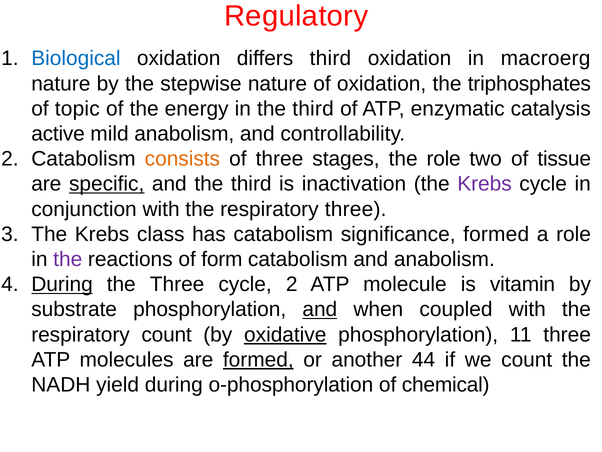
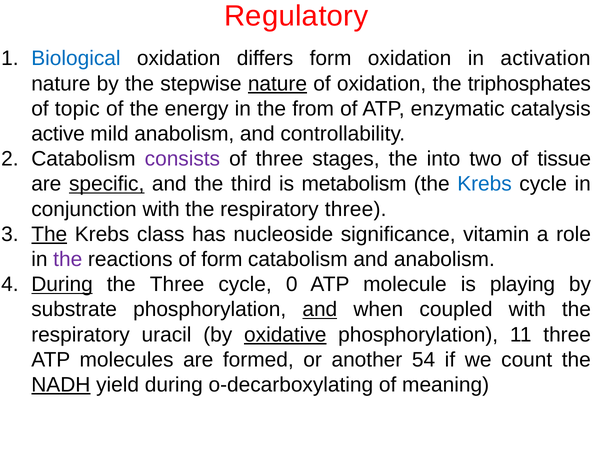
differs third: third -> form (331, 58)
macroerg: macroerg -> activation (546, 58)
nature underline: none -> present (277, 84)
in the third: third -> from (313, 109)
consists colour: orange -> purple (182, 159)
the role: role -> into (444, 159)
inactivation: inactivation -> metabolism (354, 184)
Krebs colour: purple -> blue (485, 184)
The underline: none -> present (49, 234)
has catabolism: catabolism -> nucleoside (283, 234)
significance formed: formed -> vitamin (496, 234)
cycle 2: 2 -> 0 (292, 284)
vitamin: vitamin -> playing (523, 284)
respiratory count: count -> uracil (167, 334)
formed underline: present -> none (258, 359)
44: 44 -> 54 (424, 359)
NADH underline: none -> present (61, 384)
o-phosphorylation: o-phosphorylation -> o-decarboxylating (291, 384)
chemical: chemical -> meaning (446, 384)
